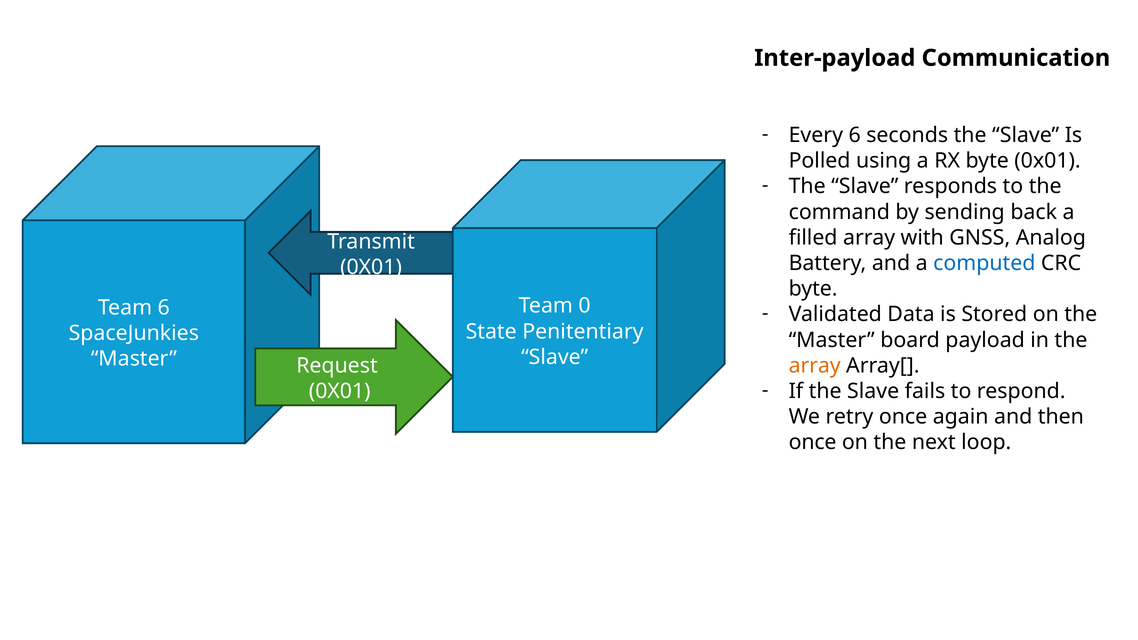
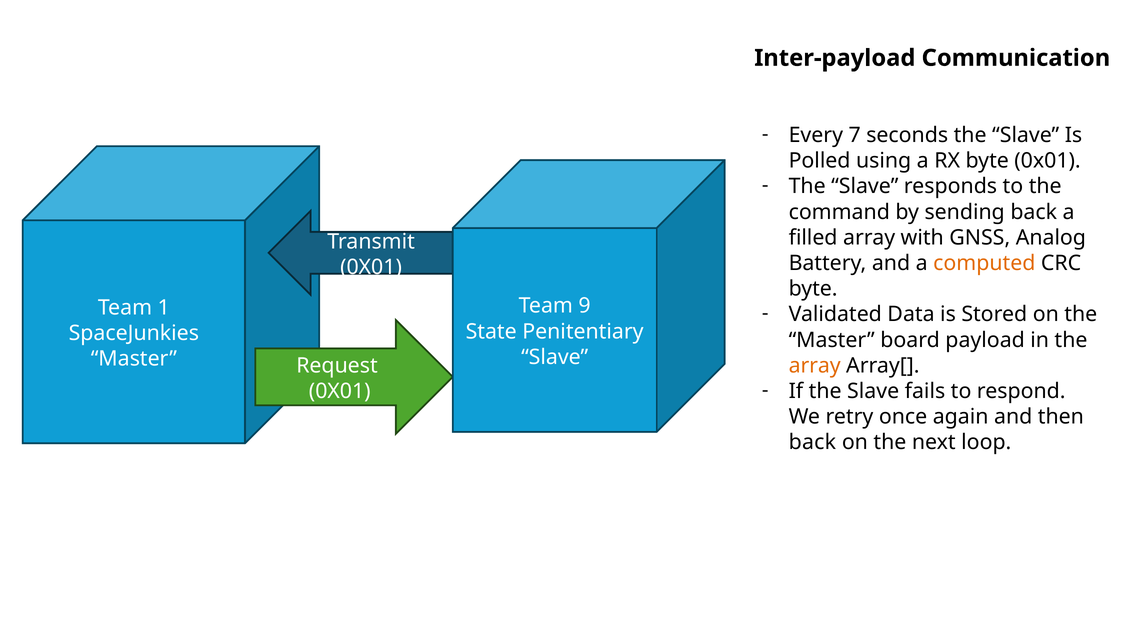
Every 6: 6 -> 7 (855, 135)
computed colour: blue -> orange (984, 263)
0: 0 -> 9 (585, 306)
Team 6: 6 -> 1 (164, 308)
once: once -> back (812, 443)
